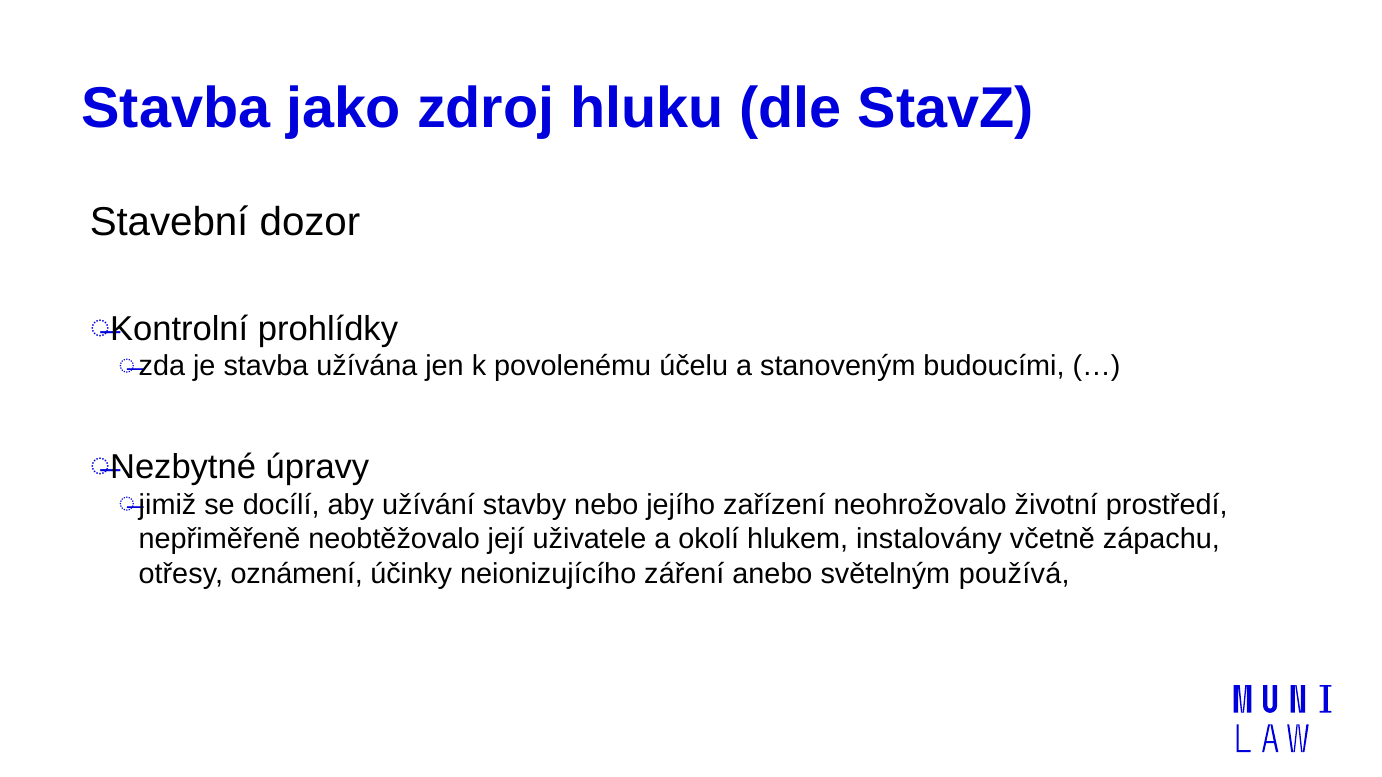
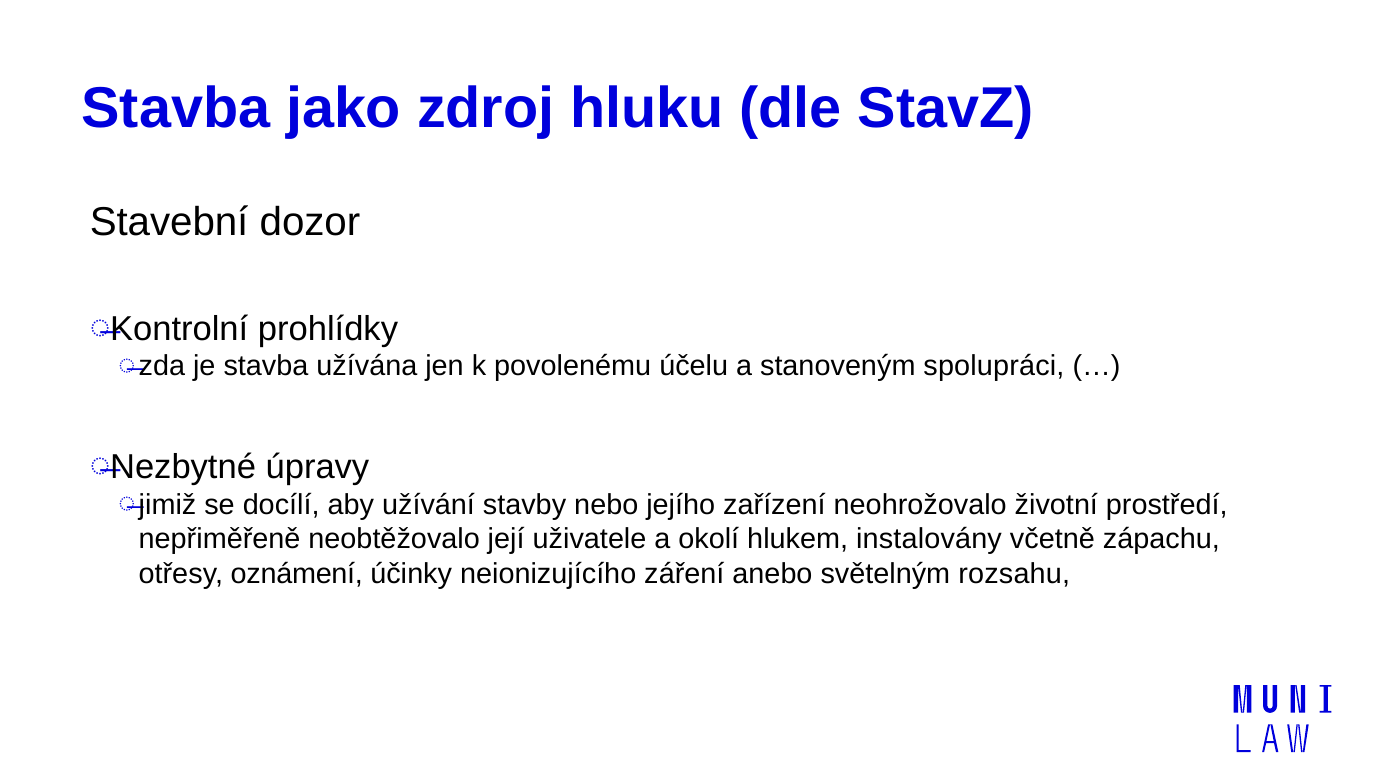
budoucími: budoucími -> spolupráci (994, 367)
používá: používá -> rozsahu (1014, 574)
